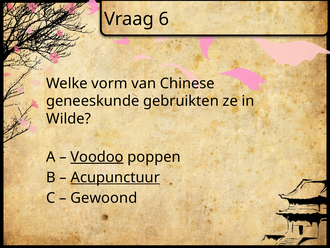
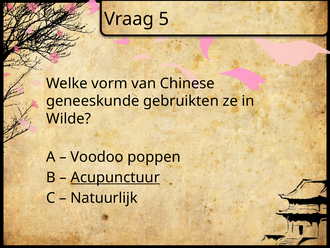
6: 6 -> 5 (164, 19)
Voodoo underline: present -> none (97, 157)
Gewoond: Gewoond -> Natuurlijk (104, 198)
